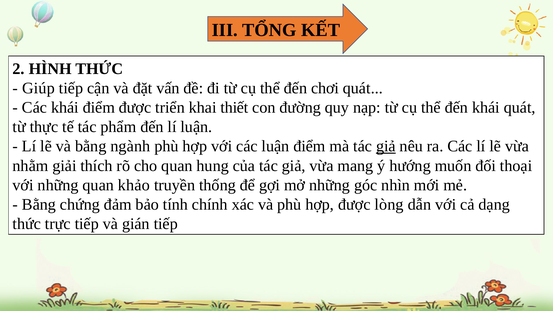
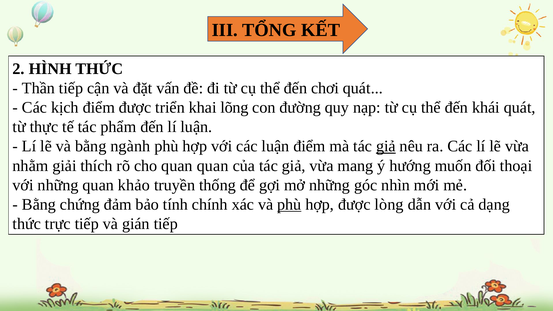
Giúp: Giúp -> Thần (38, 88)
Các khái: khái -> kịch (65, 108)
thiết: thiết -> lõng (234, 108)
quan hung: hung -> quan (213, 166)
phù underline: none -> present (289, 204)
